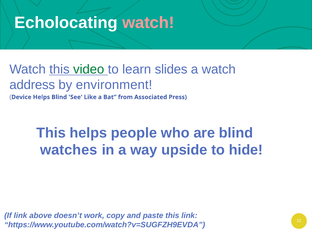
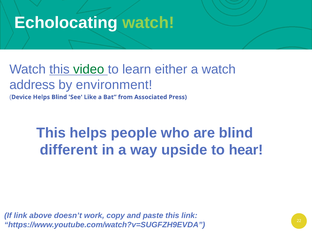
watch colour: pink -> light green (148, 23)
slides: slides -> either (171, 69)
watches: watches -> different (69, 150)
hide: hide -> hear (246, 150)
